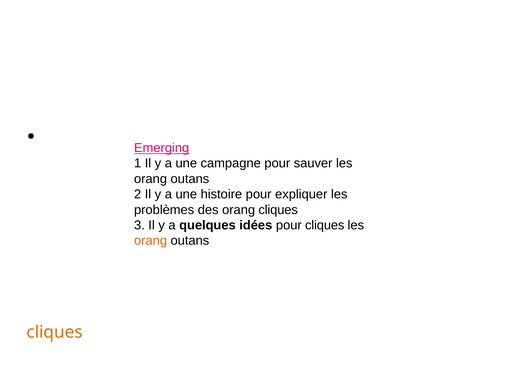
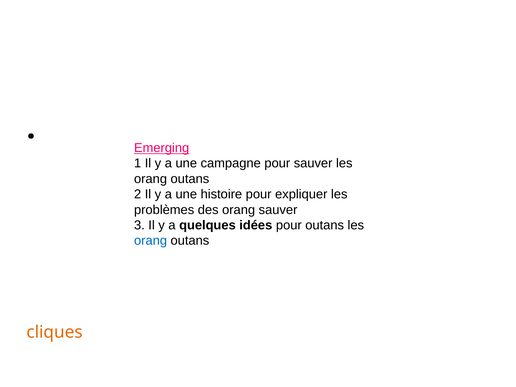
orang cliques: cliques -> sauver (278, 210)
pour cliques: cliques -> outans (325, 225)
orang colour: orange -> blue (151, 241)
